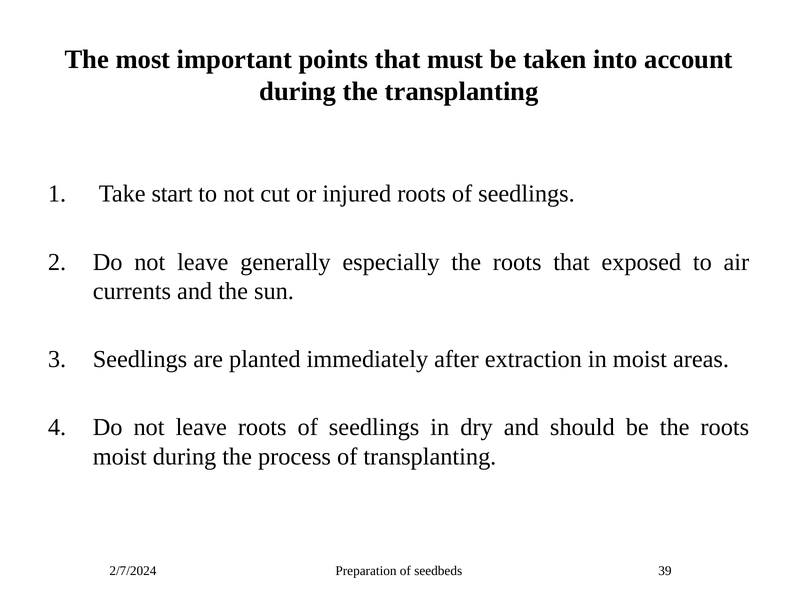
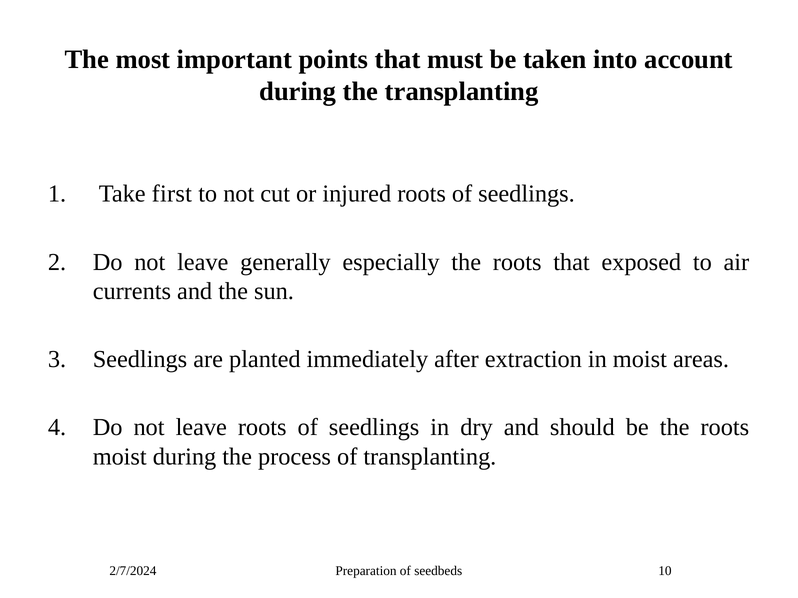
start: start -> first (172, 194)
39: 39 -> 10 (665, 572)
